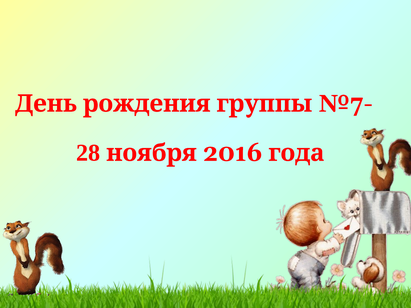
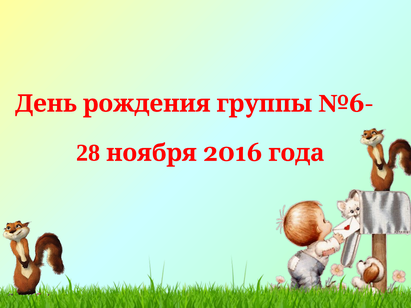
№7-: №7- -> №6- (346, 104)
